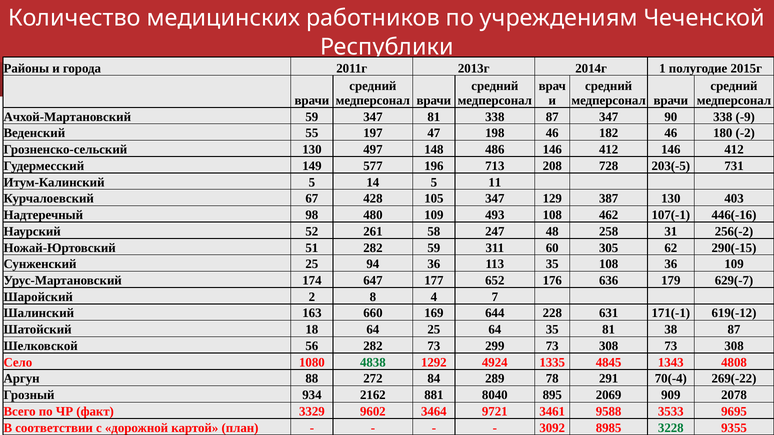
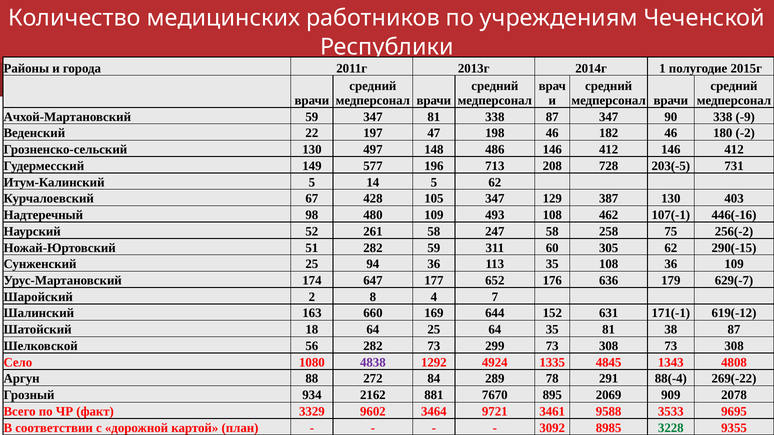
55: 55 -> 22 (312, 133)
5 11: 11 -> 62 (495, 182)
247 48: 48 -> 58 (552, 232)
31: 31 -> 75 (671, 232)
228: 228 -> 152 (552, 314)
4838 colour: green -> purple (373, 363)
70(-4: 70(-4 -> 88(-4 (671, 379)
8040: 8040 -> 7670 (495, 395)
